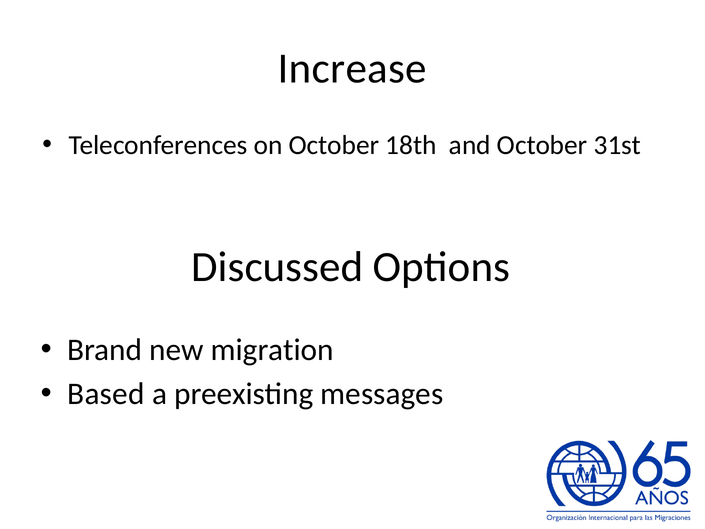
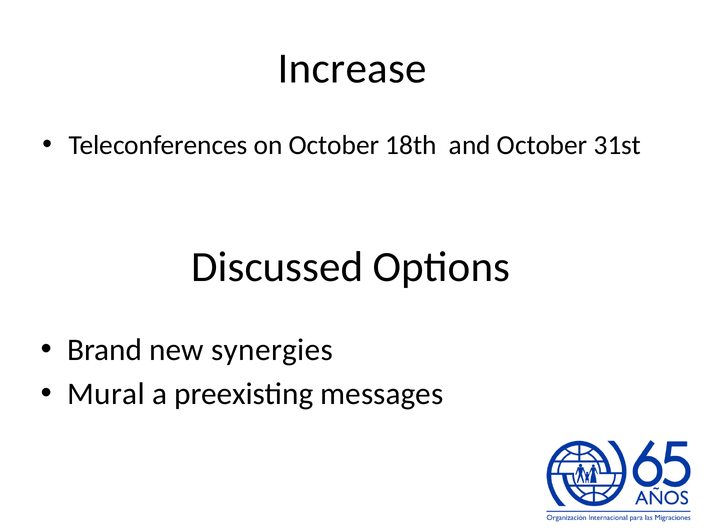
migration: migration -> synergies (272, 350)
Based: Based -> Mural (106, 394)
